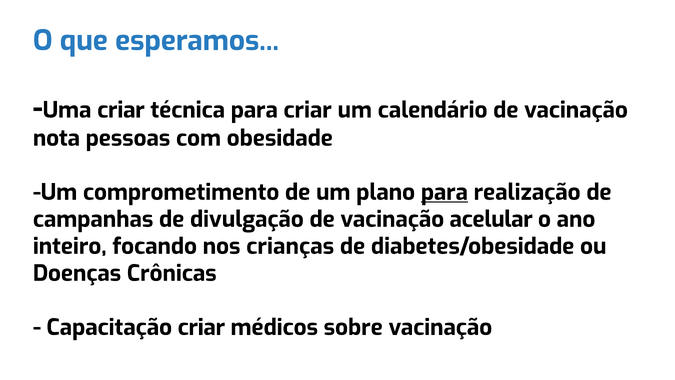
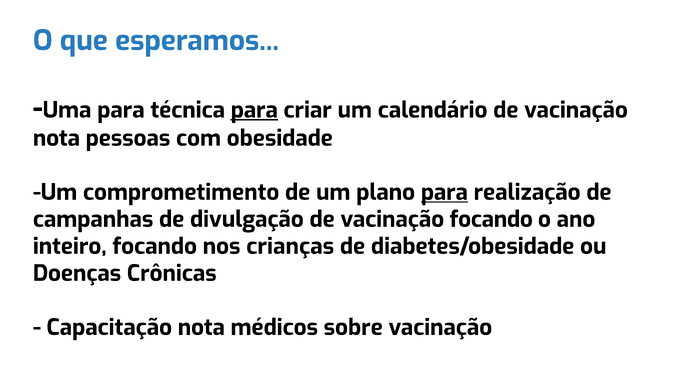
Uma criar: criar -> para (121, 110)
para underline: none -> present (254, 110)
vacinação acelular: acelular -> focando (491, 219)
Capacitação criar: criar -> nota (201, 327)
